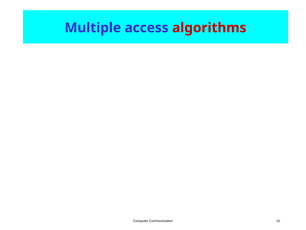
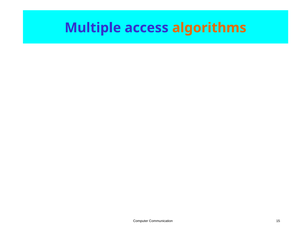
algorithms colour: red -> orange (209, 28)
